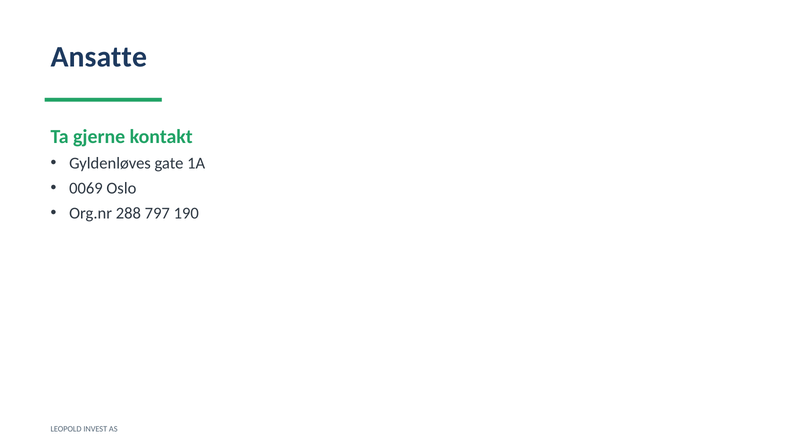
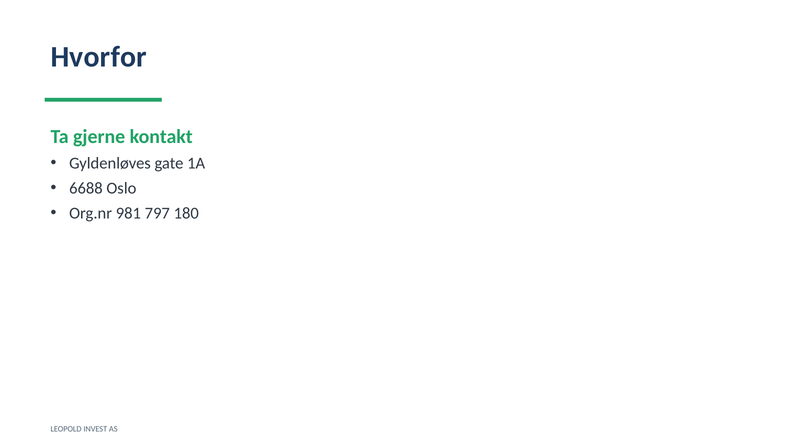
Ansatte: Ansatte -> Hvorfor (99, 57)
0069: 0069 -> 6688 (86, 188)
288: 288 -> 981 (128, 213)
190: 190 -> 180 (186, 213)
